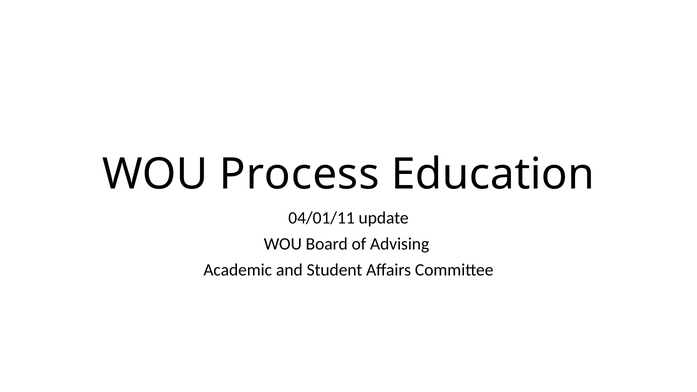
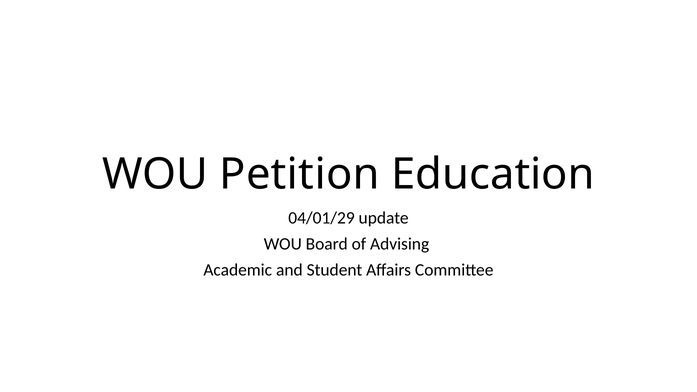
Process: Process -> Petition (300, 174)
04/01/11: 04/01/11 -> 04/01/29 (322, 218)
